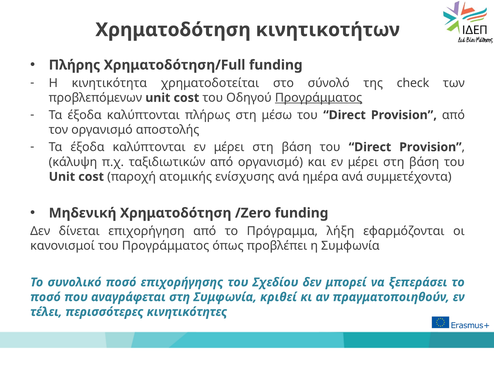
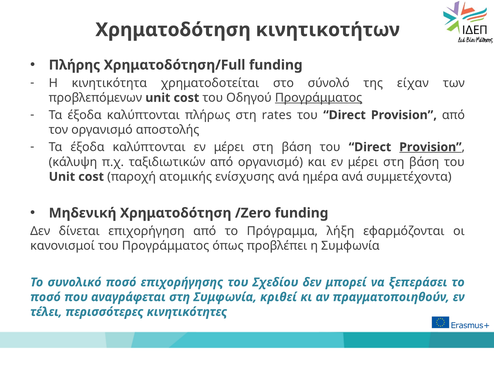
check: check -> είχαν (413, 83)
μέσω: μέσω -> rates (277, 115)
Provision underline: none -> present (430, 147)
